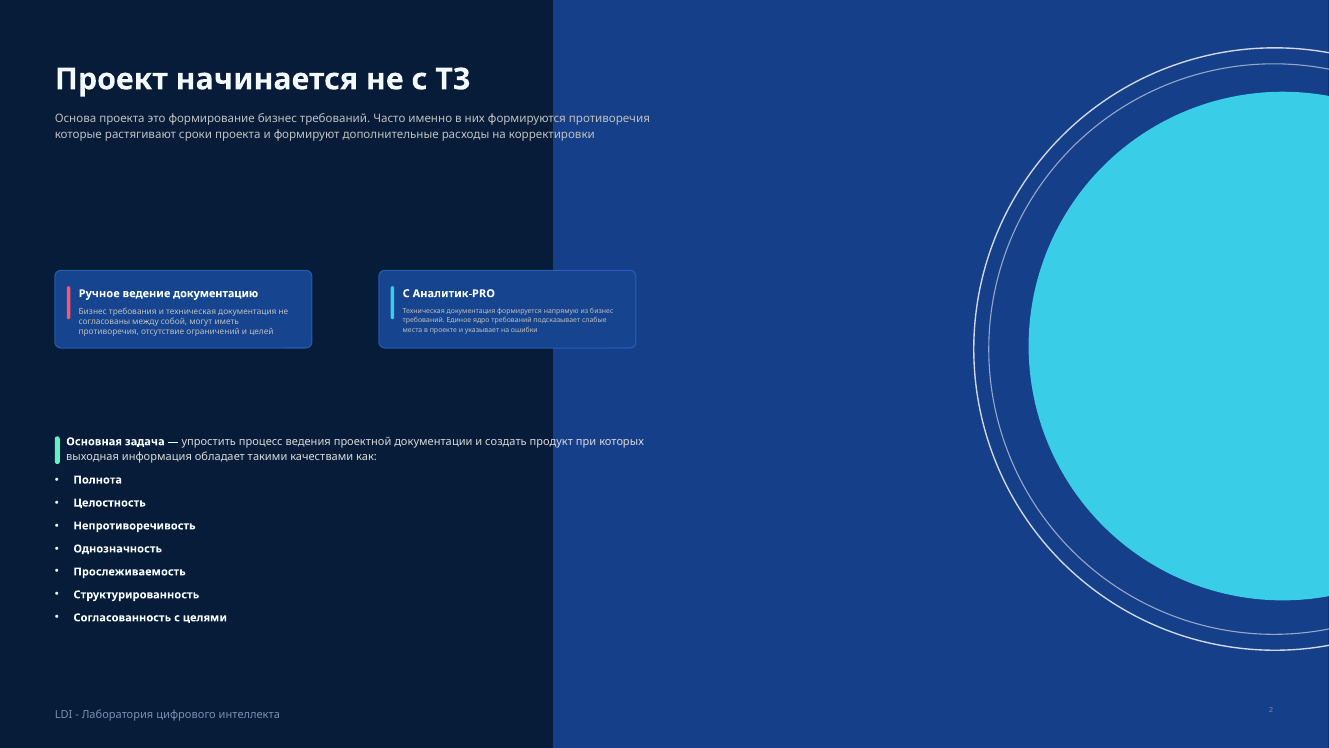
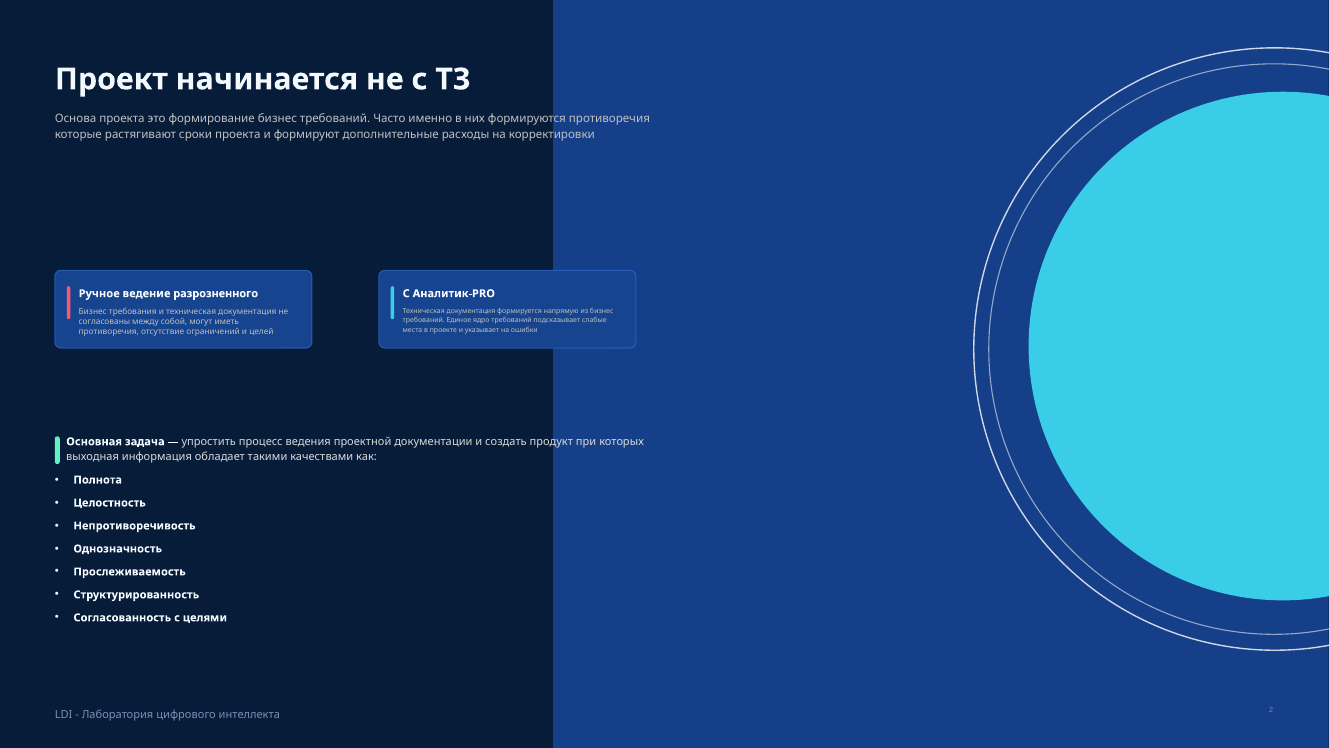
документацию: документацию -> разрозненного (216, 293)
